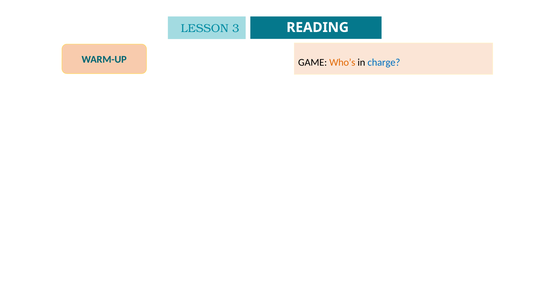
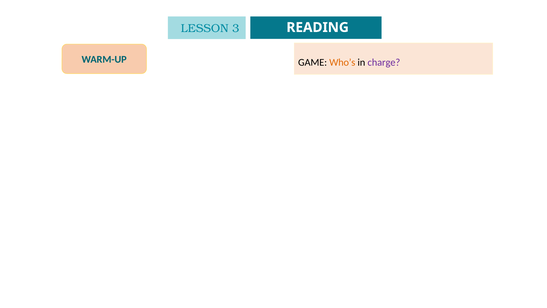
charge colour: blue -> purple (384, 62)
